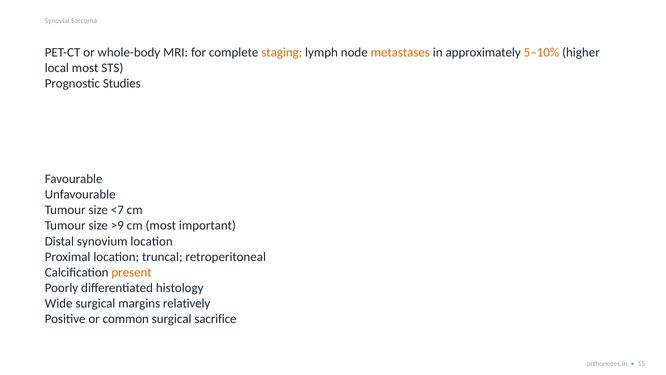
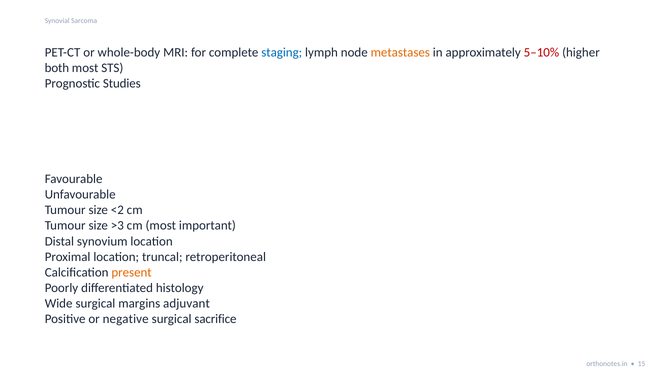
staging colour: orange -> blue (282, 52)
5–10% colour: orange -> red (541, 52)
local: local -> both (57, 68)
<7: <7 -> <2 (117, 210)
>9: >9 -> >3 (117, 225)
relatively: relatively -> adjuvant (186, 303)
common: common -> negative (126, 319)
